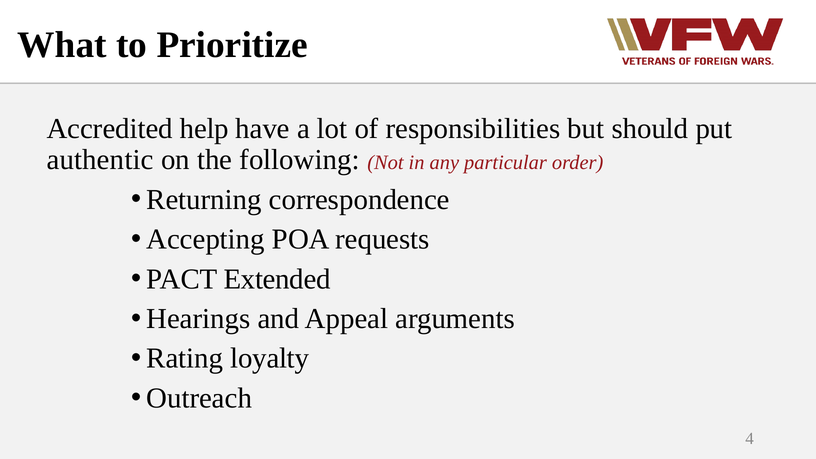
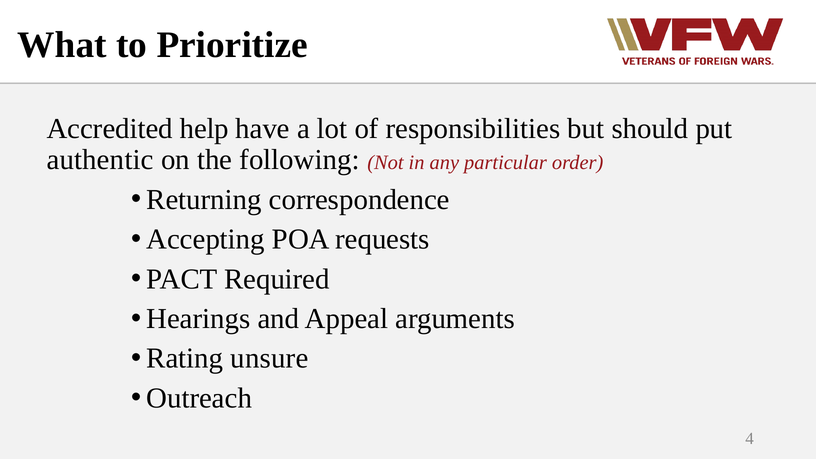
Extended: Extended -> Required (277, 279)
loyalty: loyalty -> unsure (269, 358)
